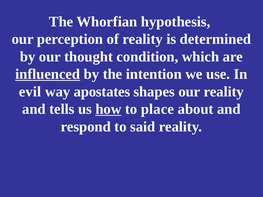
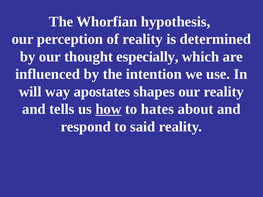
condition: condition -> especially (147, 57)
influenced underline: present -> none (48, 74)
evil: evil -> will (30, 92)
place: place -> hates (157, 109)
